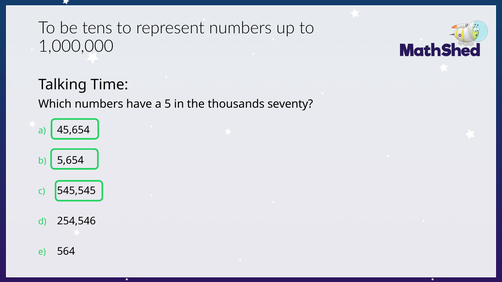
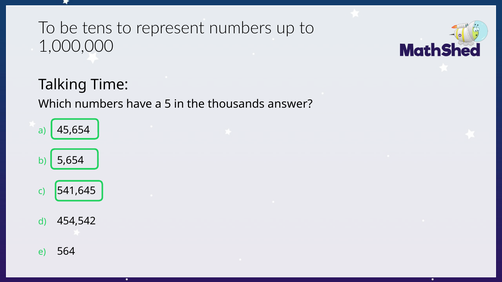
seventy: seventy -> answer (290, 104)
545,545: 545,545 -> 541,645 (76, 191)
254,546: 254,546 -> 454,542 (76, 221)
